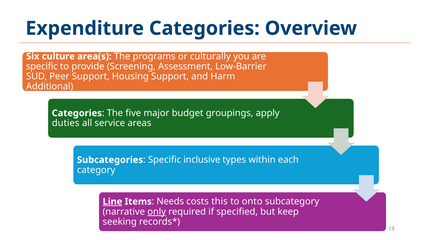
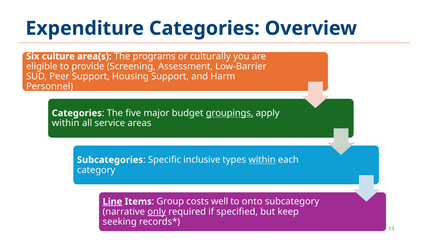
specific: specific -> eligible (42, 66)
Additional: Additional -> Personnel (50, 87)
groupings underline: none -> present (230, 113)
duties: duties -> within (66, 123)
within underline: none -> present (262, 160)
Needs: Needs -> Group (170, 202)
this: this -> well (220, 202)
